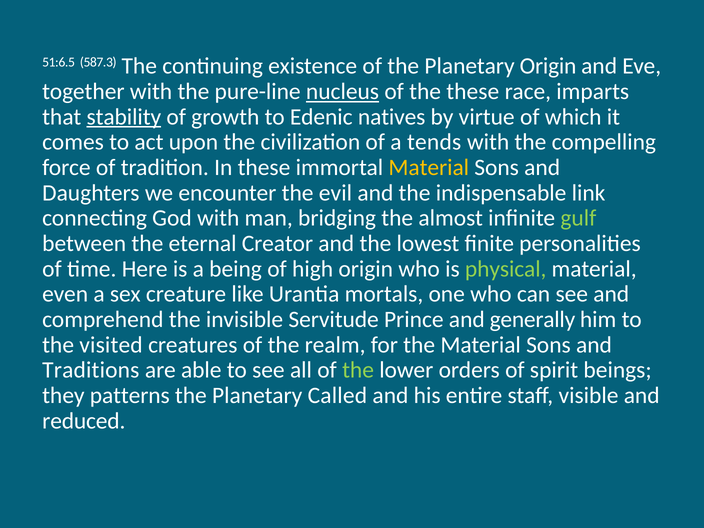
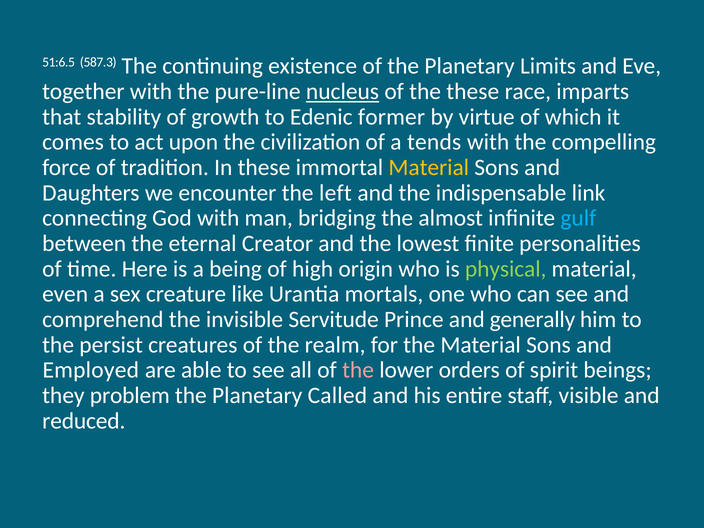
Planetary Origin: Origin -> Limits (548, 66)
stability underline: present -> none (124, 117)
natives: natives -> former (392, 117)
evil: evil -> left (335, 193)
gulf colour: light green -> light blue (578, 218)
visited: visited -> persist (111, 345)
Traditions: Traditions -> Employed (91, 370)
the colour: light green -> pink (358, 370)
patterns: patterns -> problem (130, 396)
